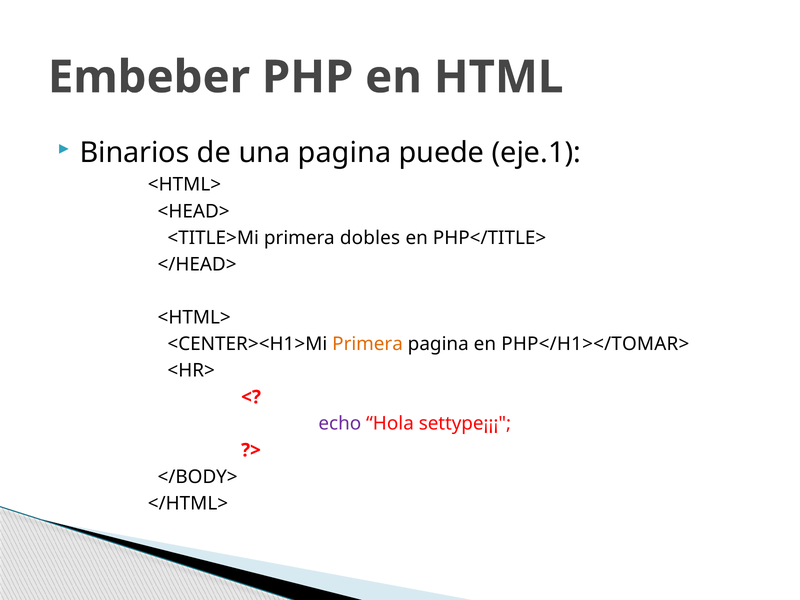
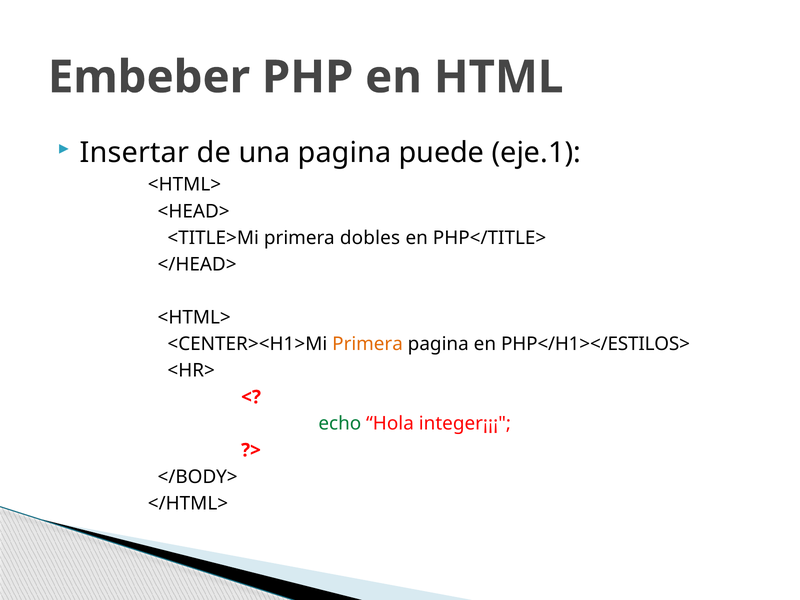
Binarios: Binarios -> Insertar (135, 153)
PHP</H1></TOMAR>: PHP</H1></TOMAR> -> PHP</H1></ESTILOS> (595, 344)
echo colour: purple -> green (340, 424)
settype¡¡¡: settype¡¡¡ -> integer¡¡¡ (465, 424)
